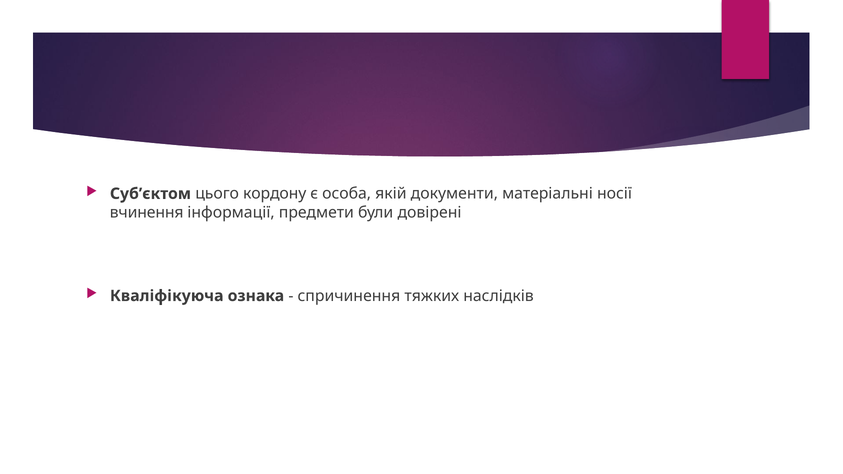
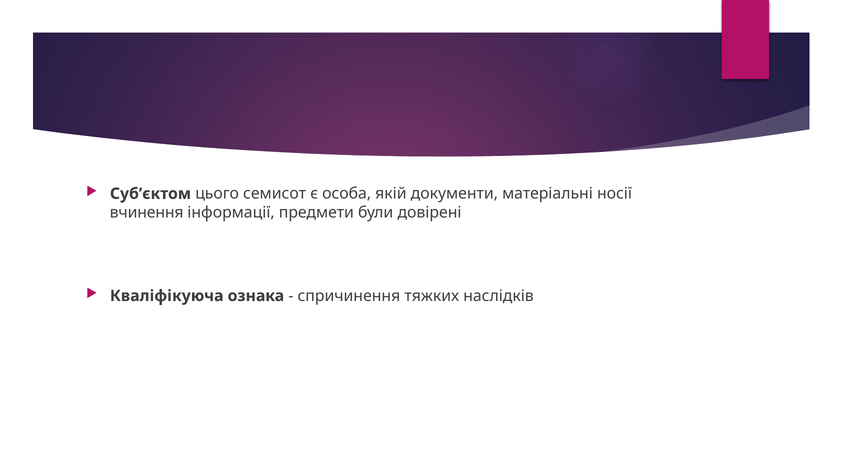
кордону: кордону -> семисот (275, 194)
